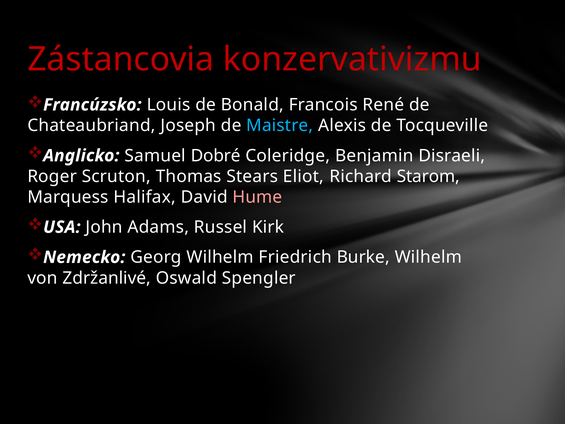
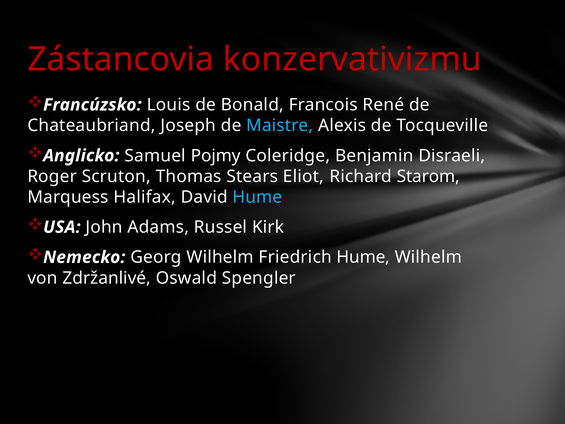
Dobré: Dobré -> Pojmy (216, 156)
Hume colour: pink -> light blue (257, 197)
Friedrich Burke: Burke -> Hume (363, 257)
